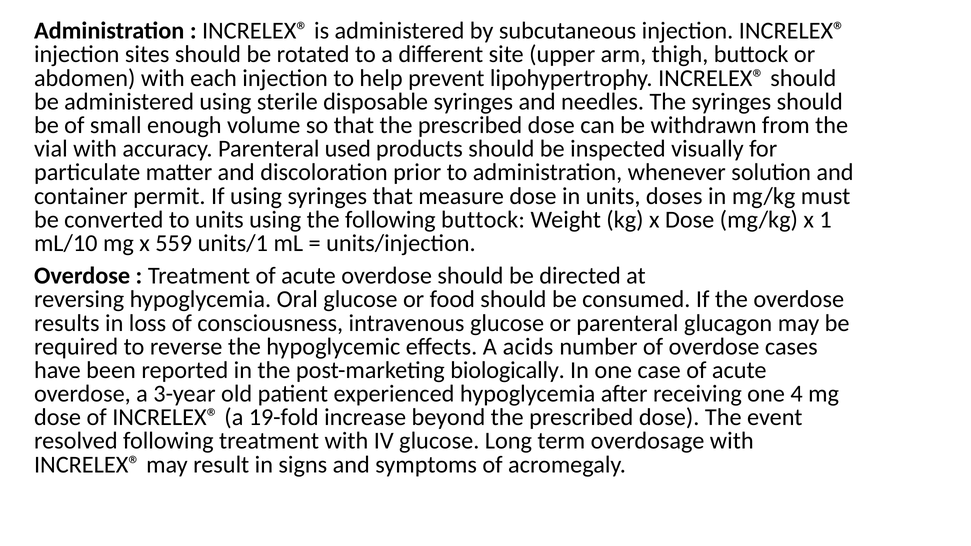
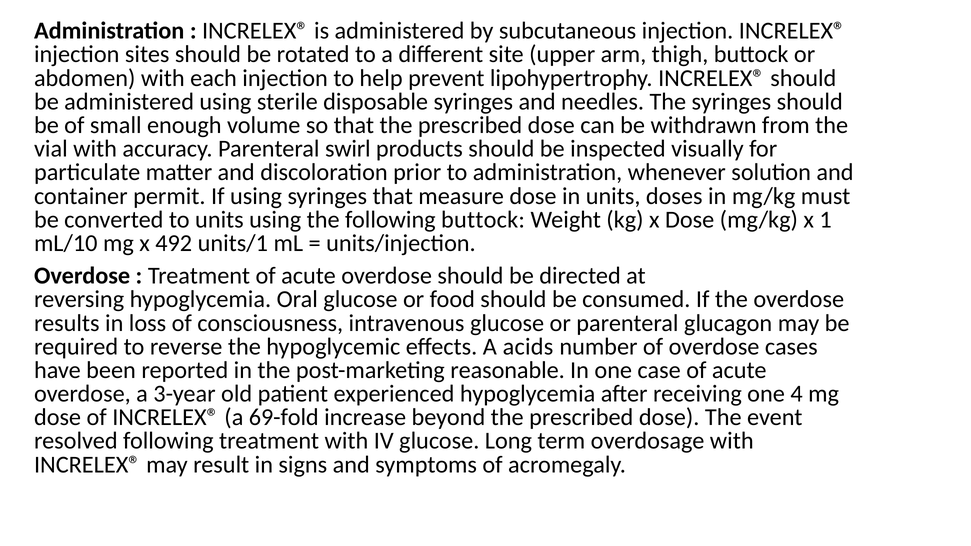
used: used -> swirl (348, 149)
559: 559 -> 492 (174, 243)
biologically: biologically -> reasonable (508, 370)
19-fold: 19-fold -> 69-fold (284, 418)
